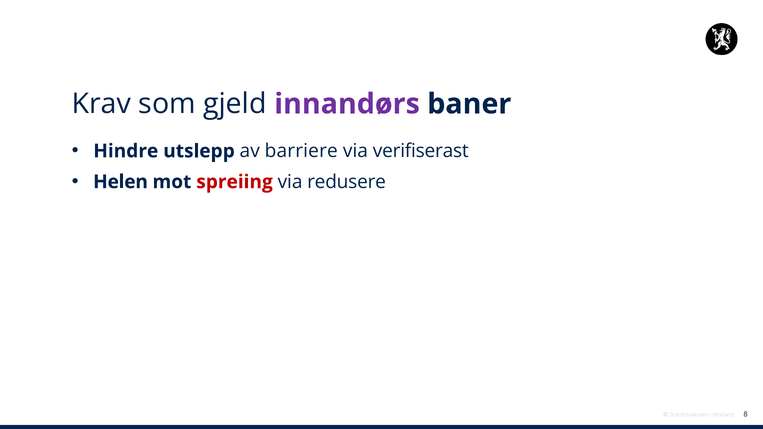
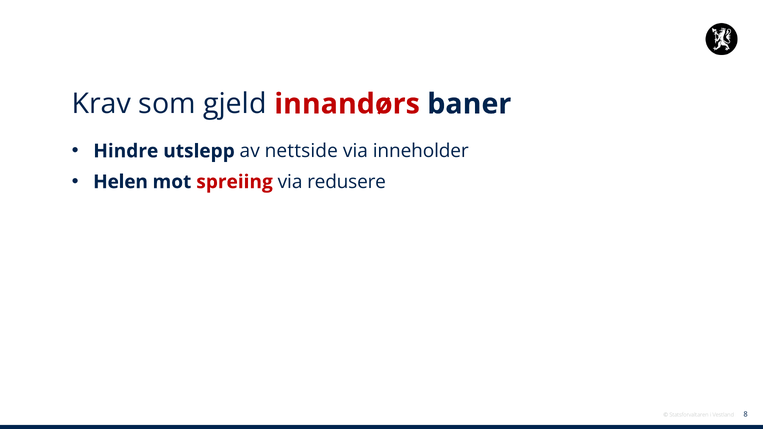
innandørs colour: purple -> red (347, 104)
barriere: barriere -> nettside (301, 151)
verifiserast: verifiserast -> inneholder (421, 151)
